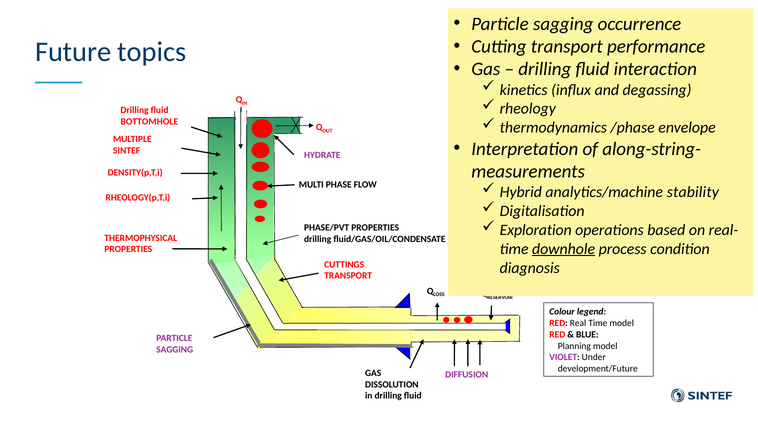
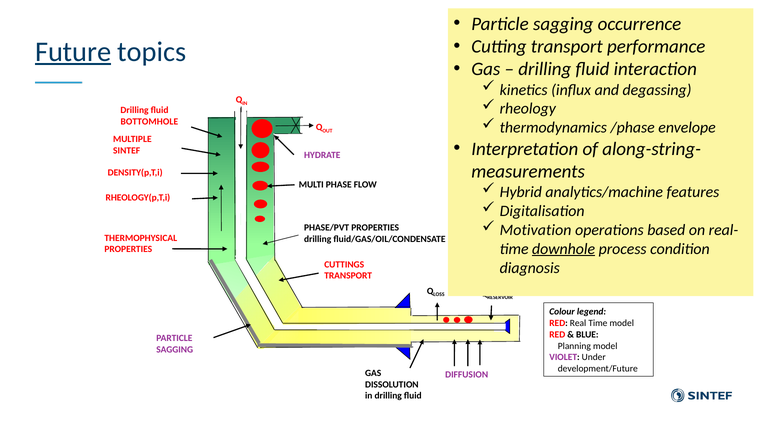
Future underline: none -> present (73, 52)
stability: stability -> features (693, 192)
Exploration: Exploration -> Motivation (536, 230)
